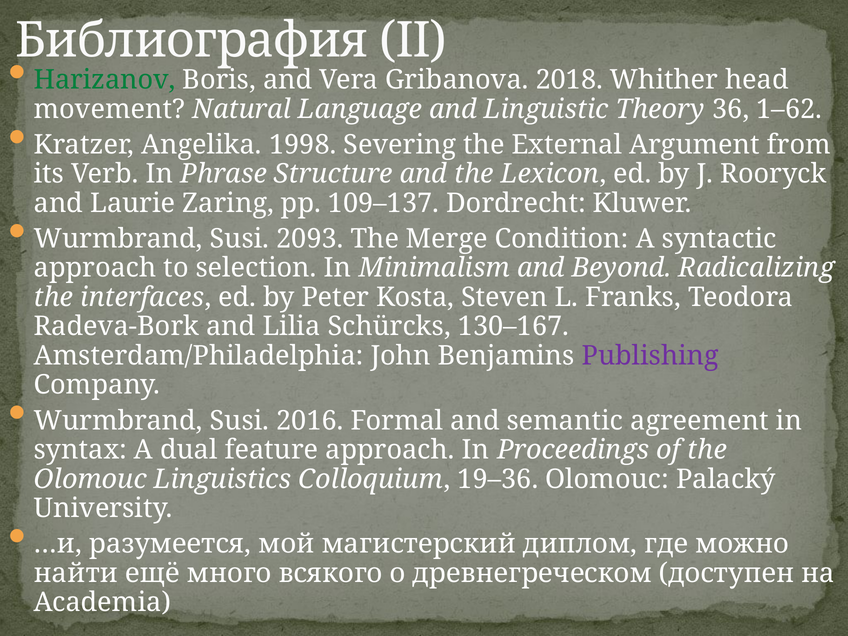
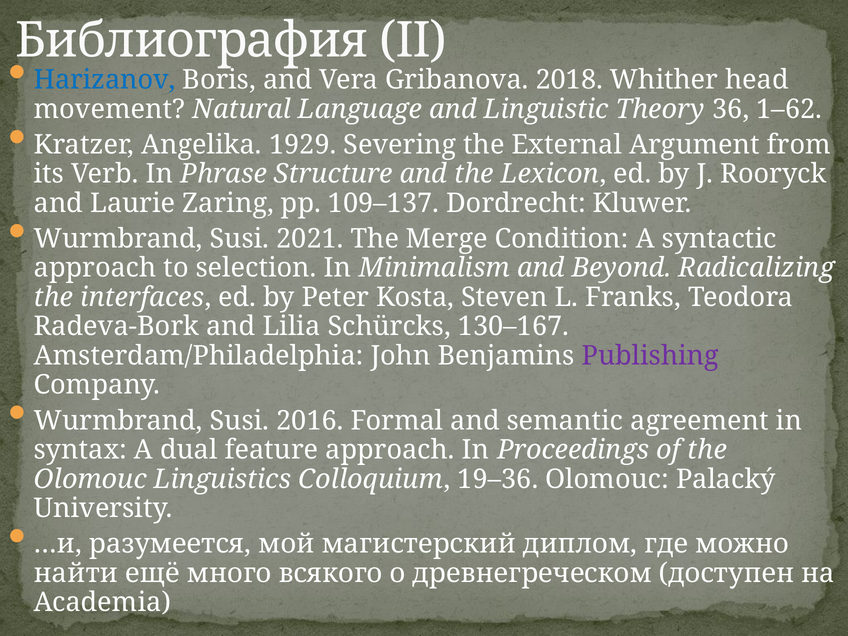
Harizanov colour: green -> blue (105, 80)
1998: 1998 -> 1929 (303, 145)
2093: 2093 -> 2021 (310, 239)
